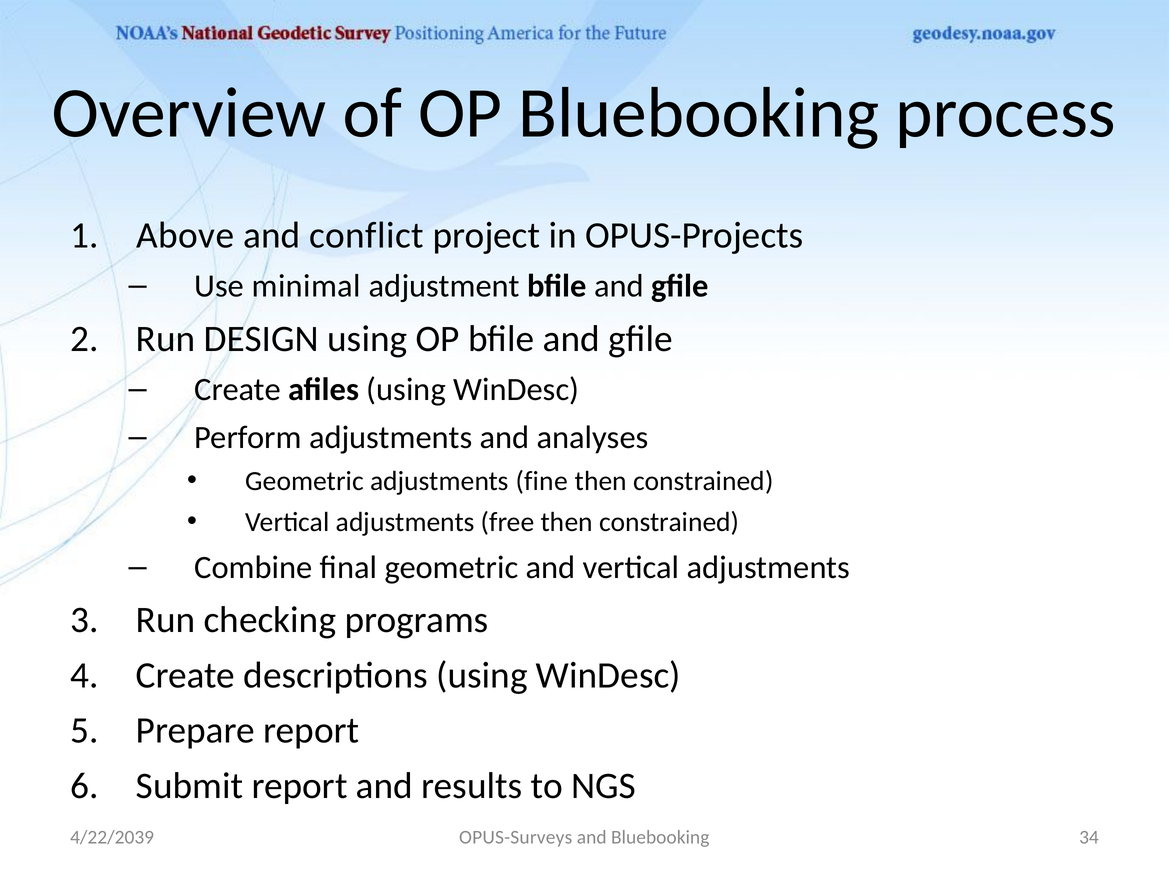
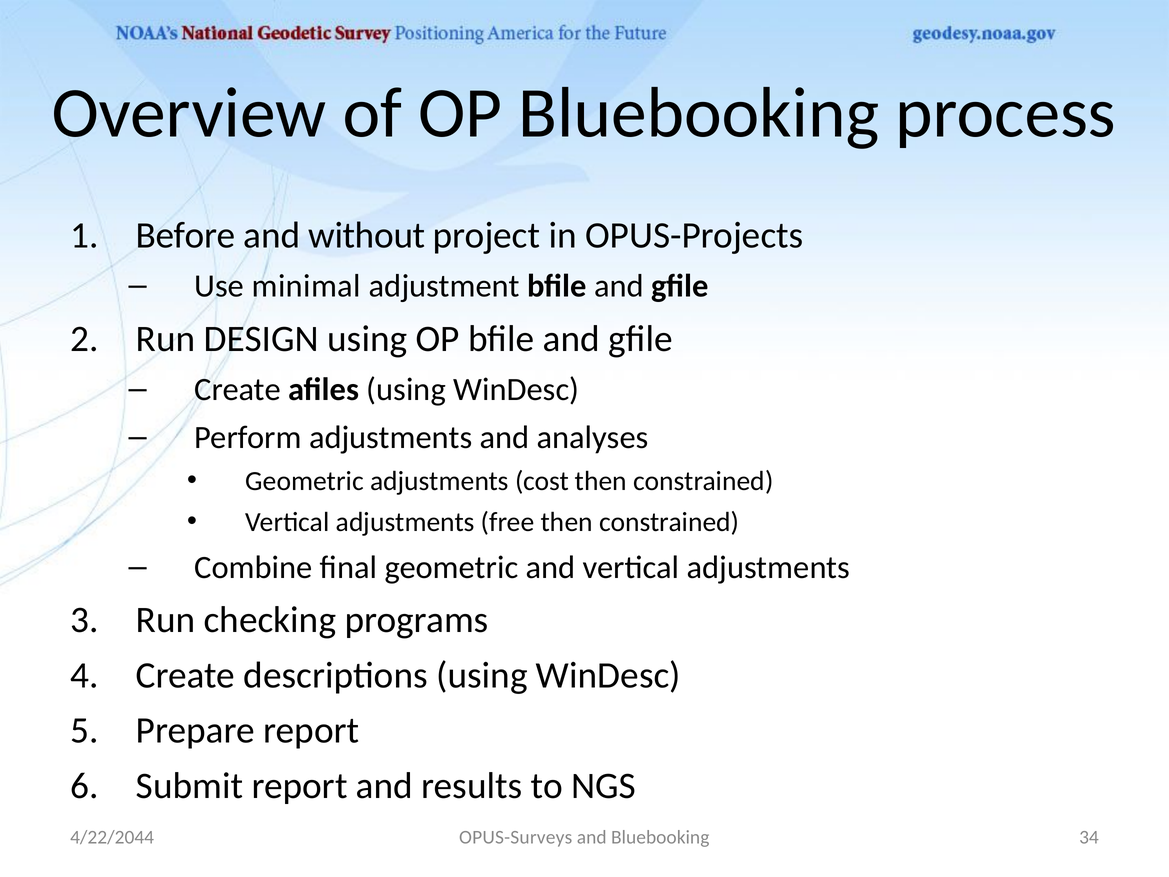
Above: Above -> Before (186, 235)
conflict: conflict -> without (367, 235)
fine: fine -> cost (542, 481)
4/22/2039: 4/22/2039 -> 4/22/2044 (112, 837)
